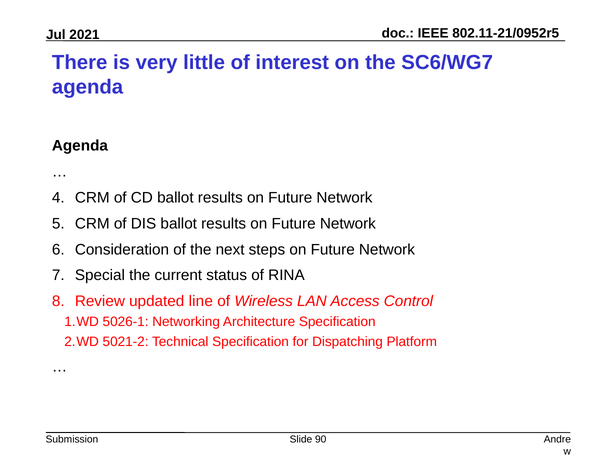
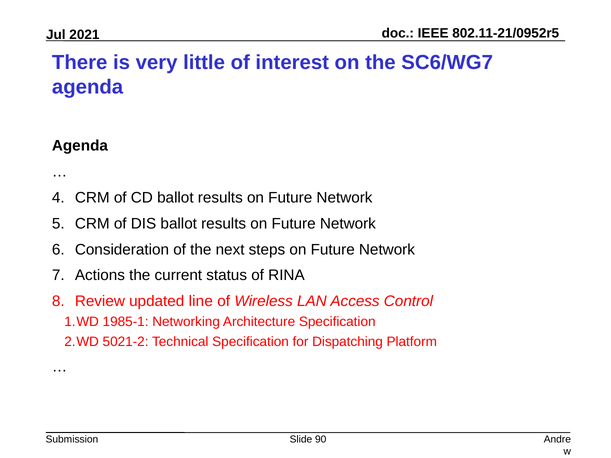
Special: Special -> Actions (100, 276)
5026-1: 5026-1 -> 1985-1 (126, 322)
